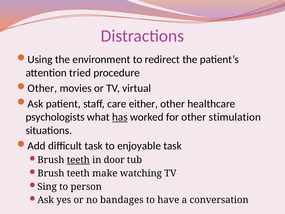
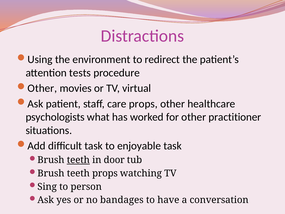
tried: tried -> tests (80, 73)
care either: either -> props (143, 104)
has underline: present -> none (120, 117)
stimulation: stimulation -> practitioner (235, 117)
teeth make: make -> props (105, 173)
